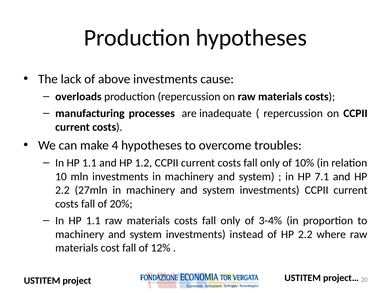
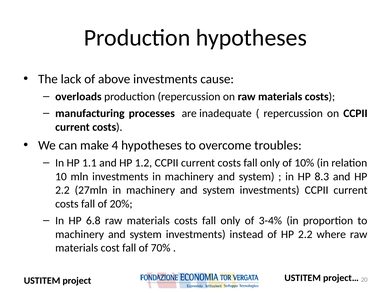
7.1: 7.1 -> 8.3 (322, 177)
1.1: 1.1 -> 6.8 (93, 221)
12%: 12% -> 70% (161, 248)
